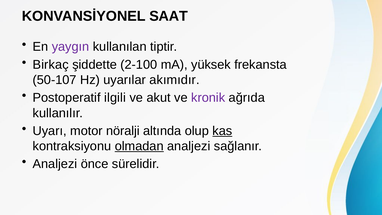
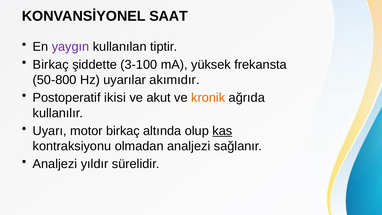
2-100: 2-100 -> 3-100 (139, 65)
50-107: 50-107 -> 50-800 (55, 80)
ilgili: ilgili -> ikisi (115, 98)
kronik colour: purple -> orange (208, 98)
motor nöralji: nöralji -> birkaç (123, 131)
olmadan underline: present -> none (139, 146)
önce: önce -> yıldır (95, 164)
